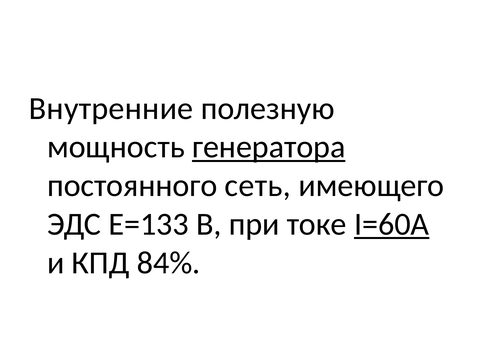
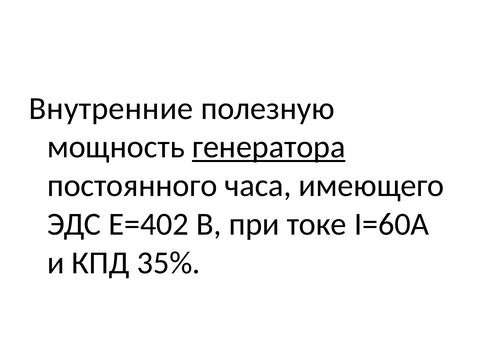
сеть: сеть -> часа (258, 185)
Е=133: Е=133 -> Е=402 (149, 224)
I=60A underline: present -> none (392, 224)
84%: 84% -> 35% (169, 263)
